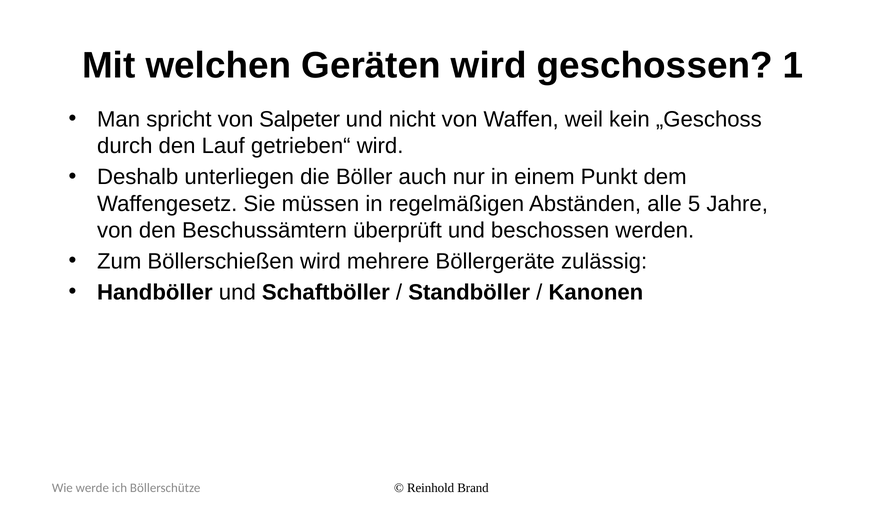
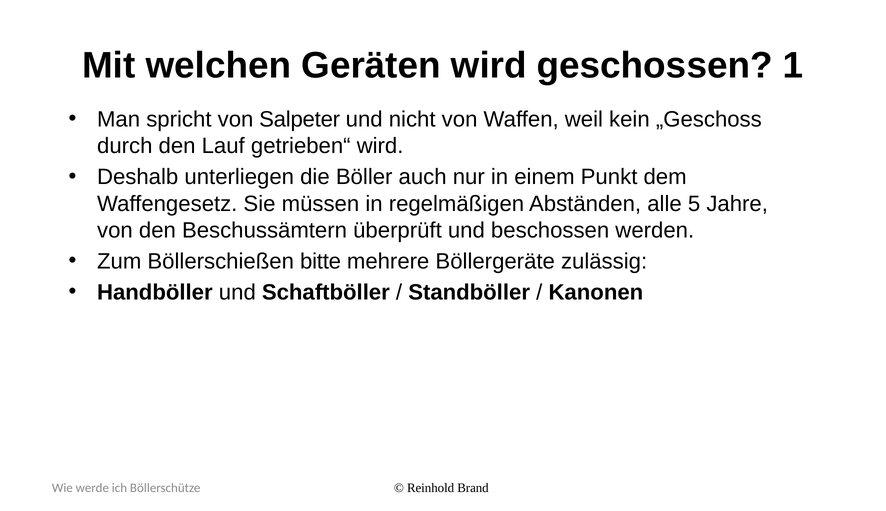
Böllerschießen wird: wird -> bitte (321, 261)
